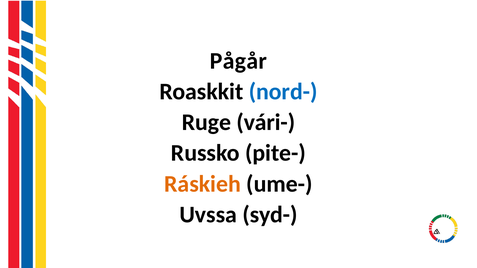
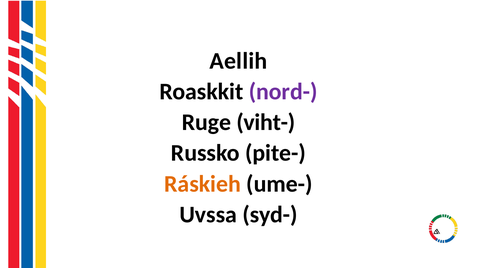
Pågår: Pågår -> Aellih (238, 61)
nord- colour: blue -> purple (283, 92)
vári-: vári- -> viht- (266, 123)
